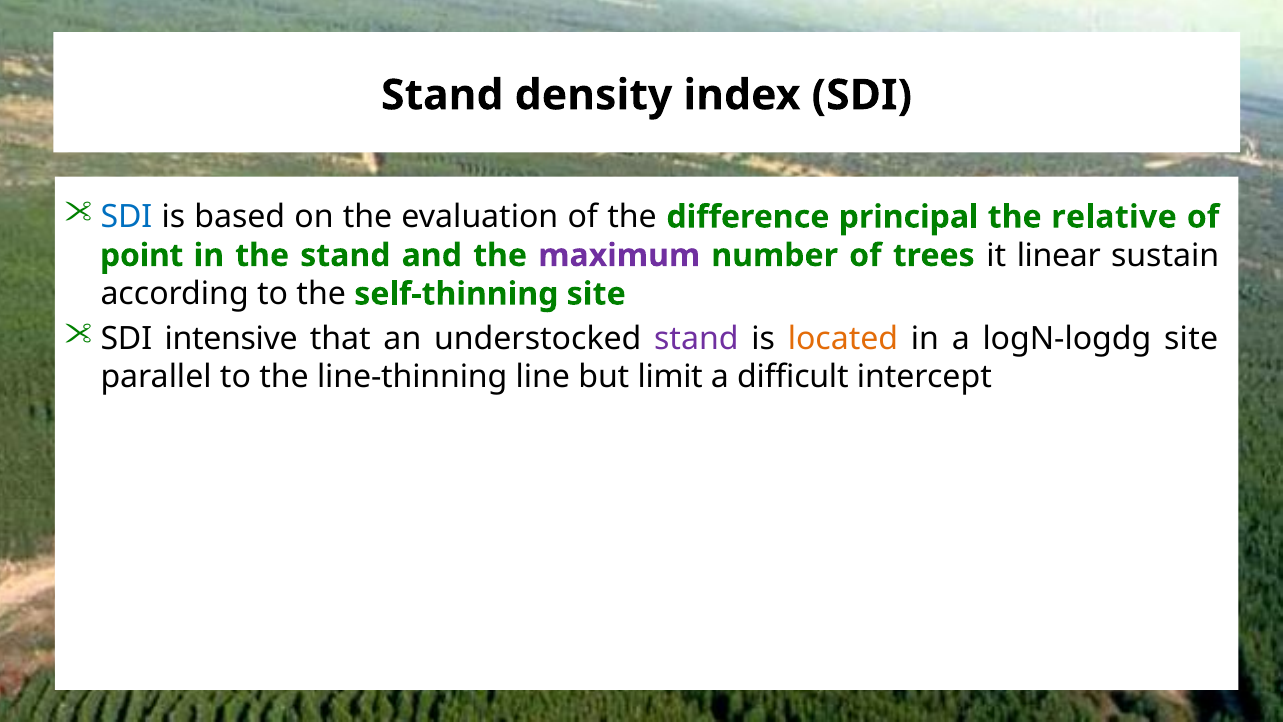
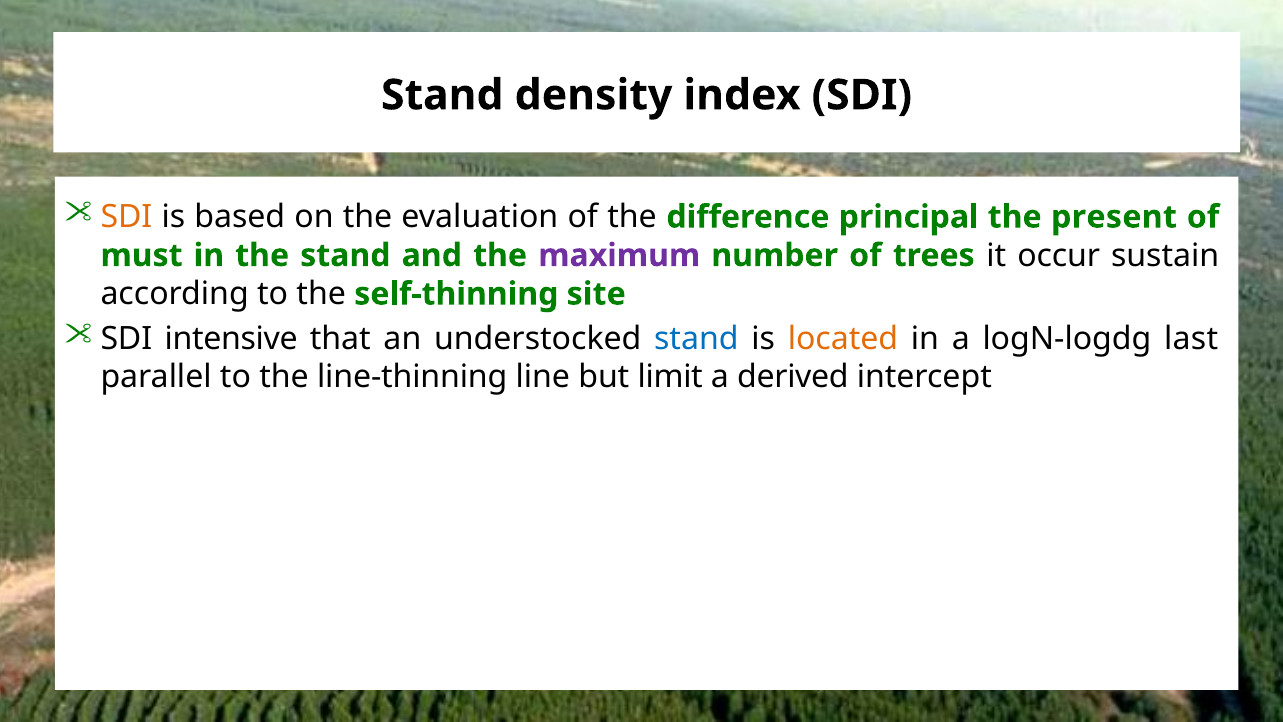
SDI colour: blue -> orange (126, 217)
relative: relative -> present (1114, 217)
point: point -> must (142, 255)
linear: linear -> occur (1059, 255)
stand colour: purple -> blue (696, 339)
logN-logdg site: site -> last (1191, 339)
difficult: difficult -> derived (793, 377)
